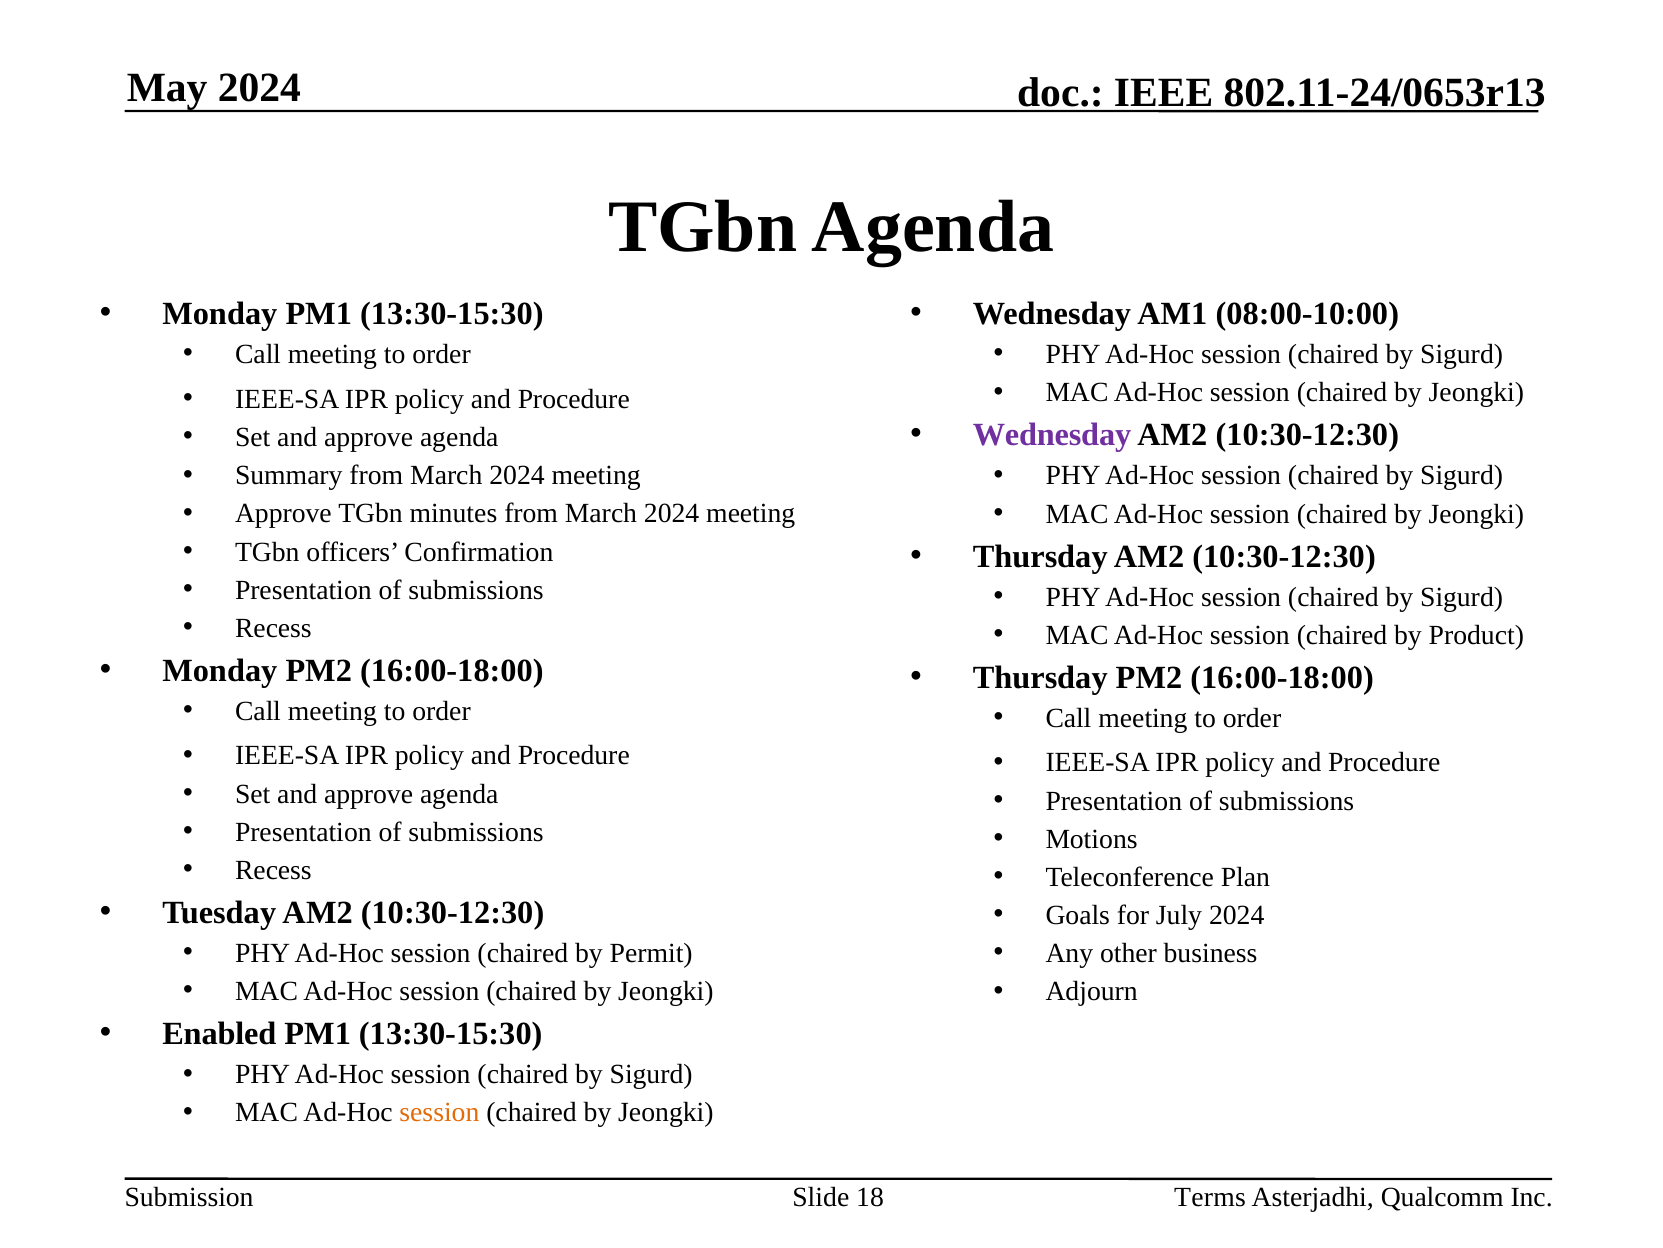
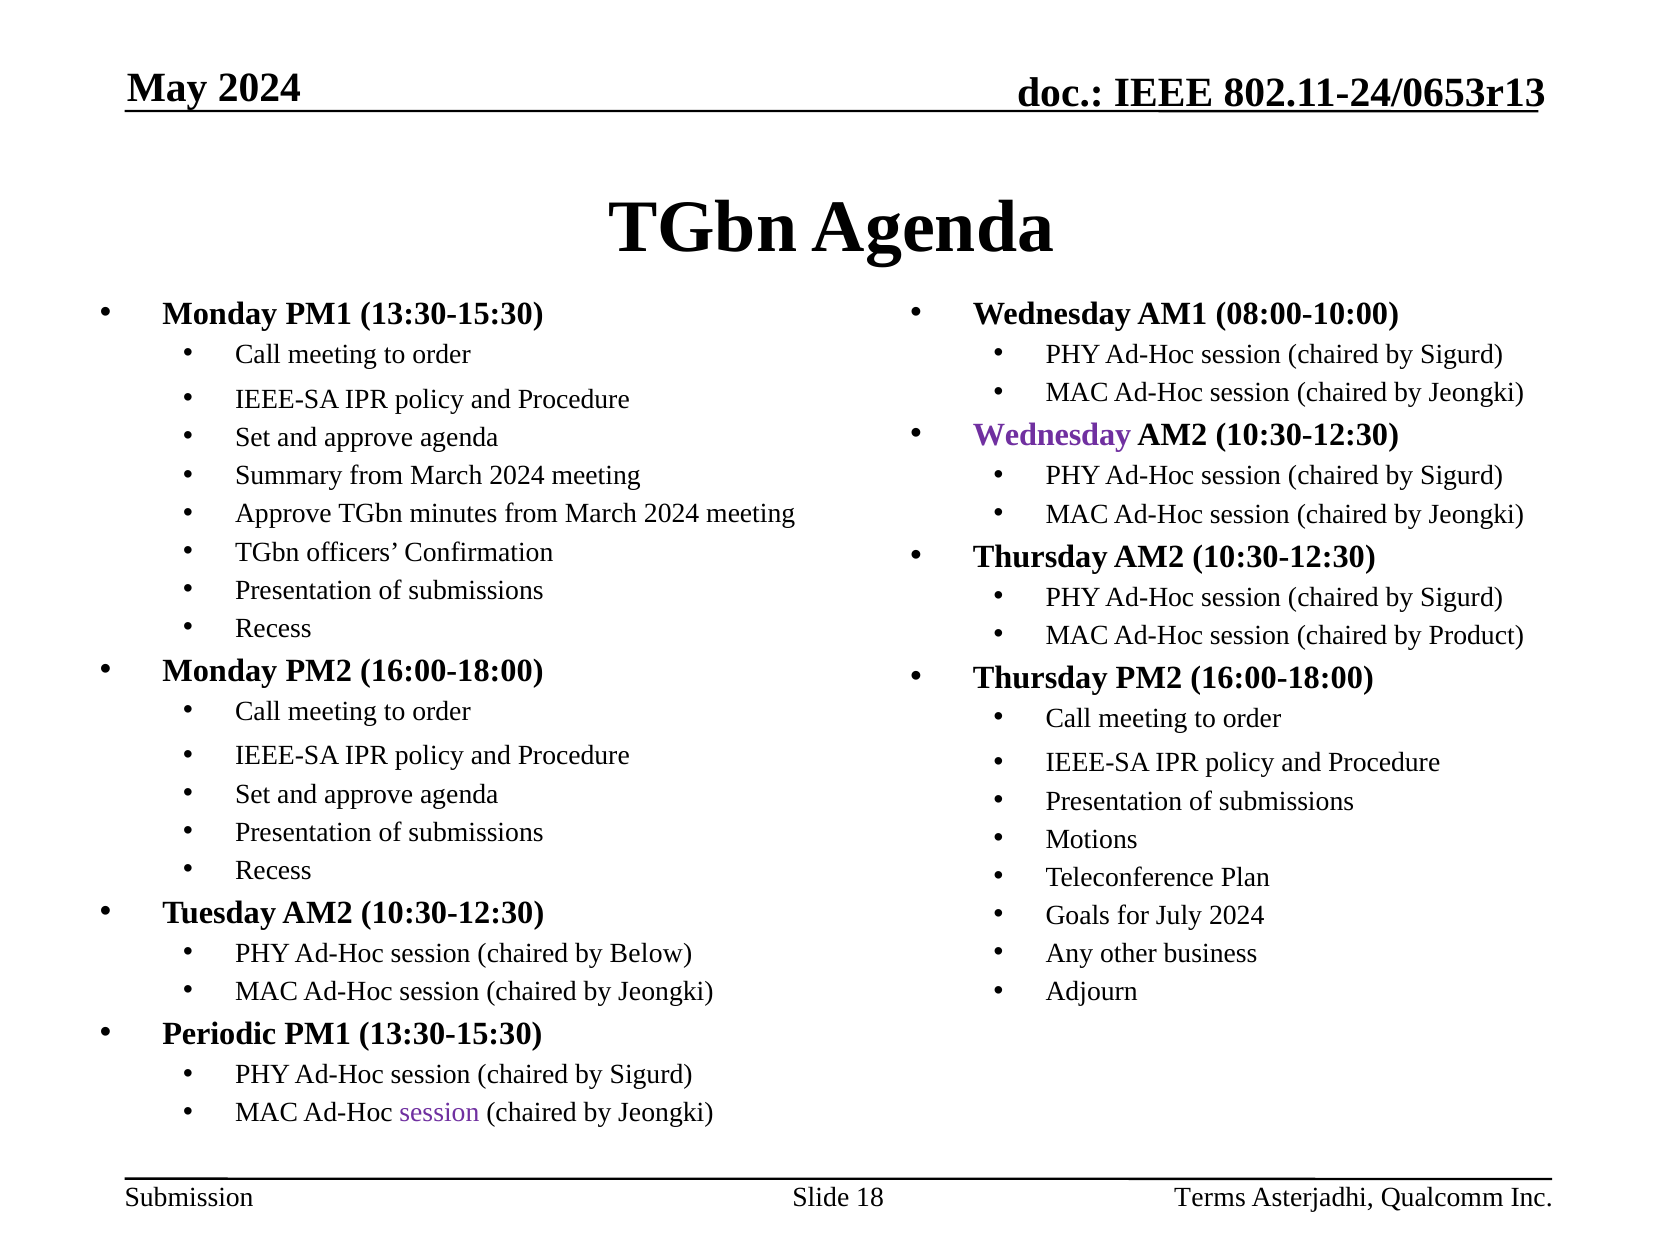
Permit: Permit -> Below (651, 953)
Enabled: Enabled -> Periodic (219, 1034)
session colour: orange -> purple (439, 1112)
